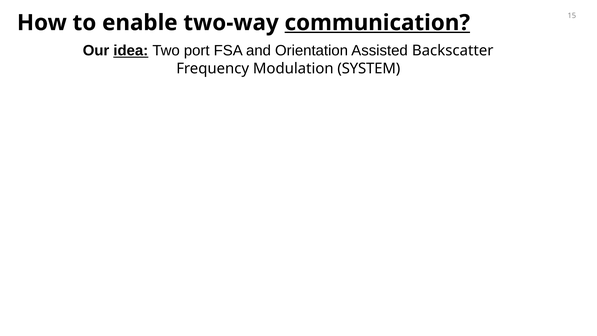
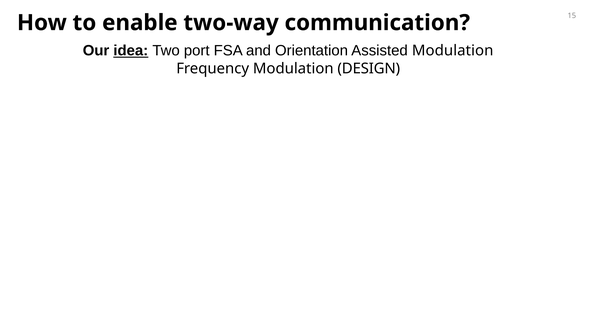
communication underline: present -> none (377, 23)
Assisted Backscatter: Backscatter -> Modulation (453, 51)
SYSTEM: SYSTEM -> DESIGN (369, 69)
